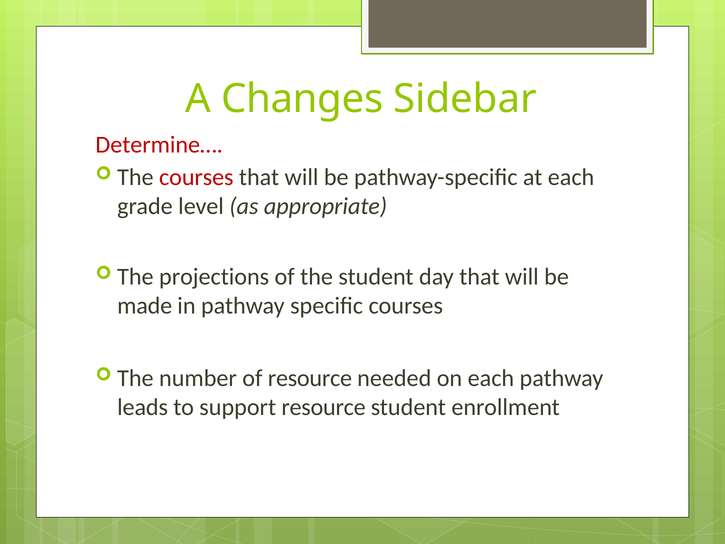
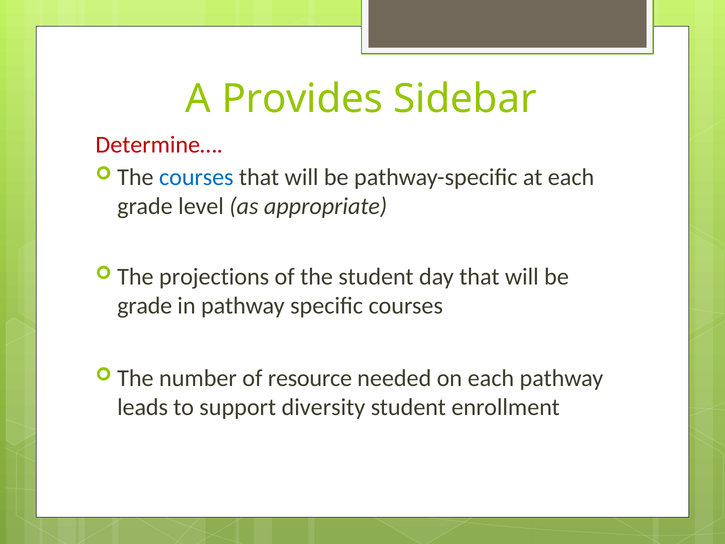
Changes: Changes -> Provides (302, 99)
courses colour: red -> blue (196, 177)
made: made -> grade (145, 306)
support resource: resource -> diversity (323, 407)
